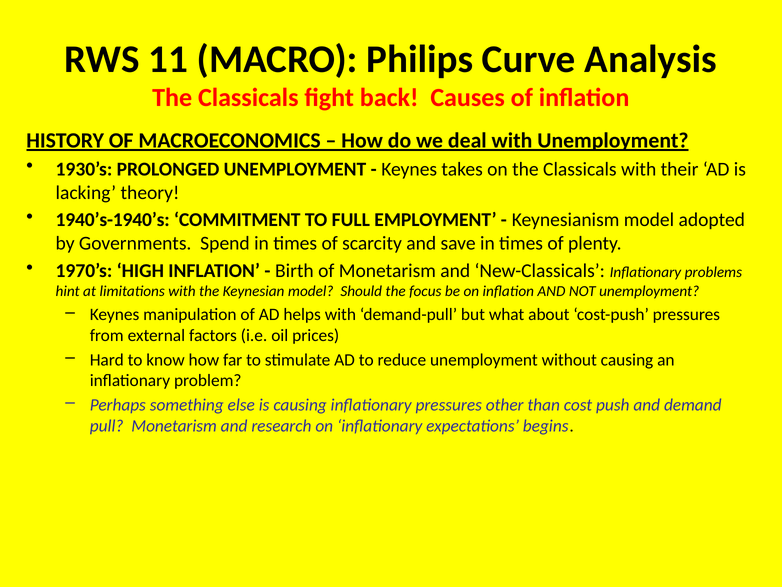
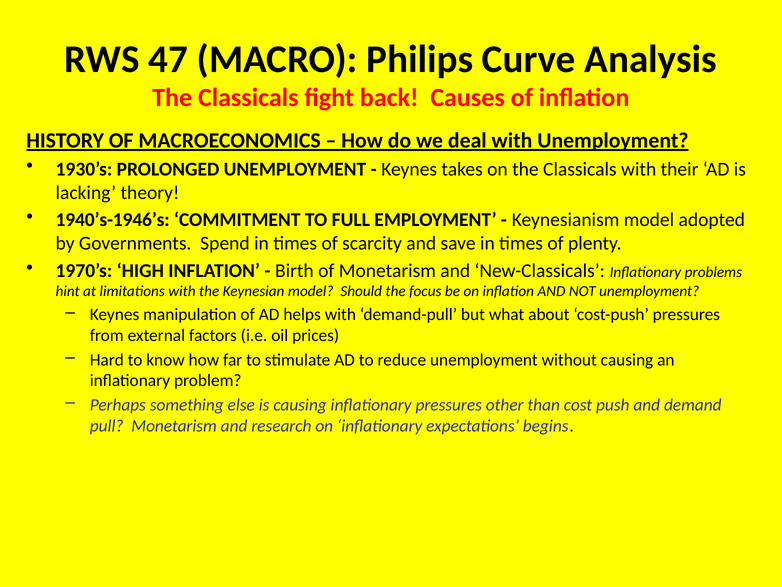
11: 11 -> 47 (168, 59)
1940’s-1940’s: 1940’s-1940’s -> 1940’s-1946’s (113, 220)
